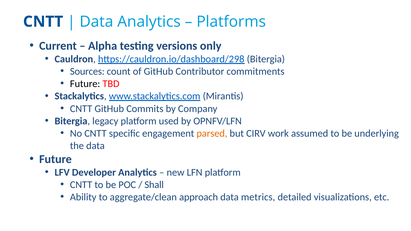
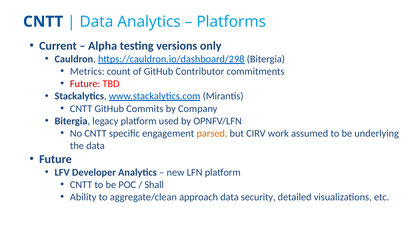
Sources: Sources -> Metrics (87, 72)
Future colour: black -> red (85, 84)
metrics: metrics -> security (258, 197)
